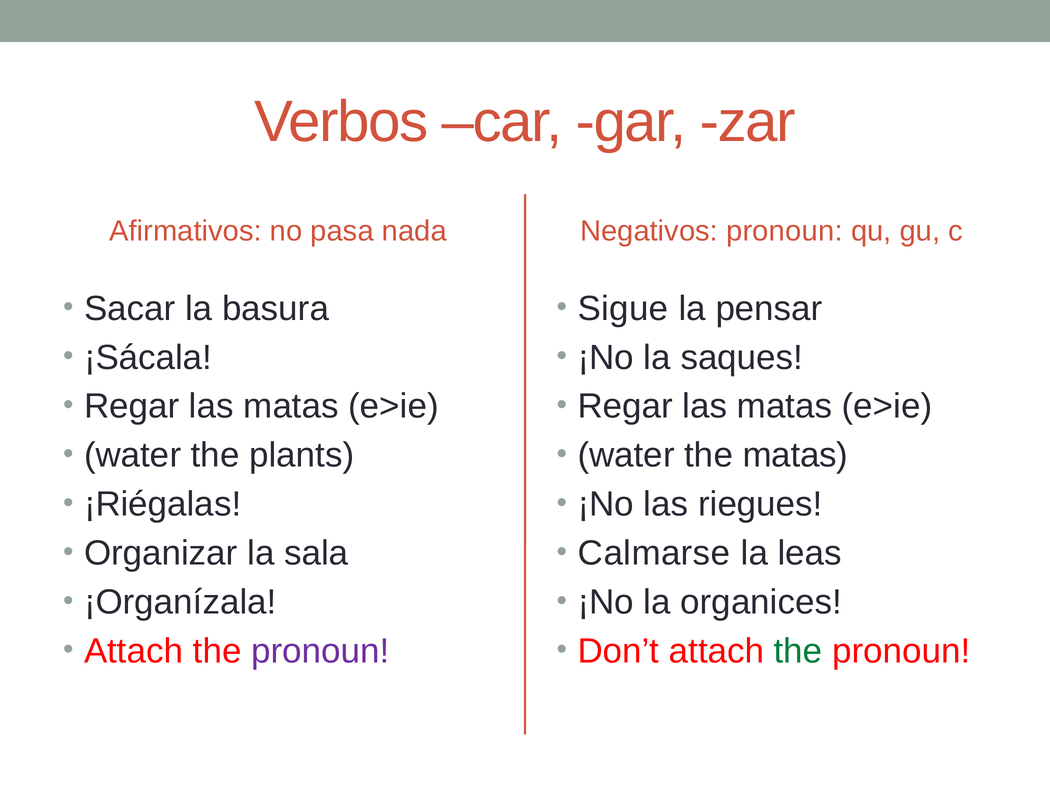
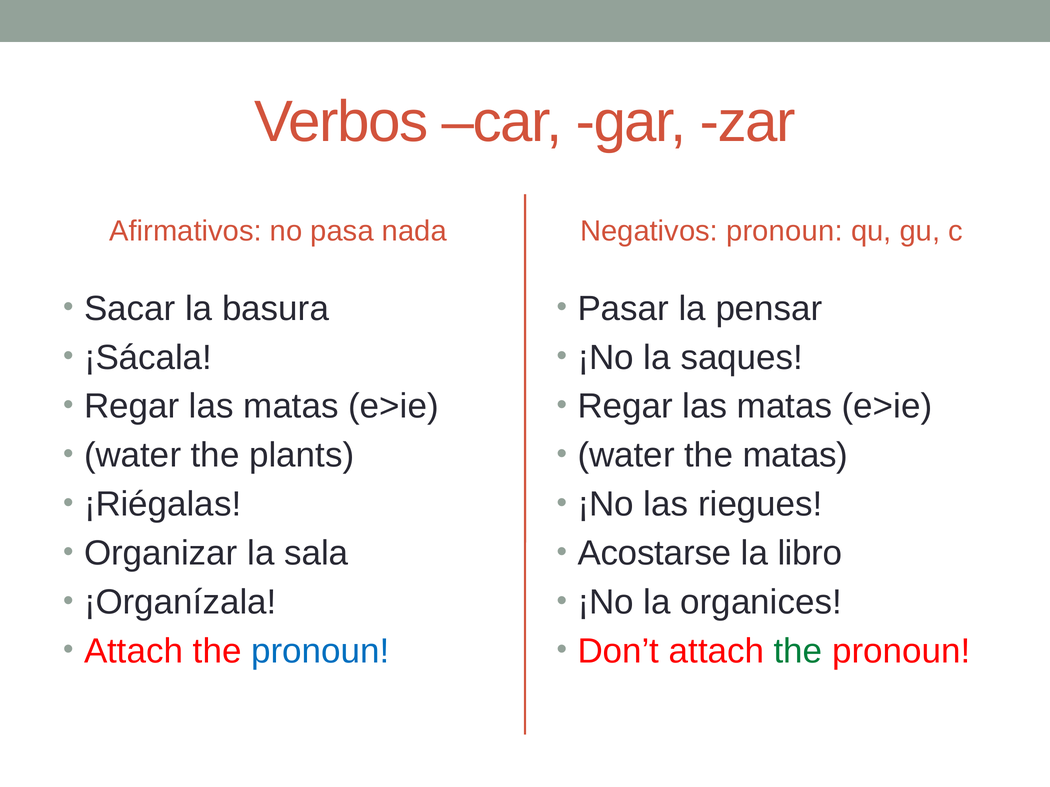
Sigue: Sigue -> Pasar (623, 309)
Calmarse: Calmarse -> Acostarse (654, 554)
leas: leas -> libro (810, 554)
pronoun colour: purple -> blue (320, 652)
